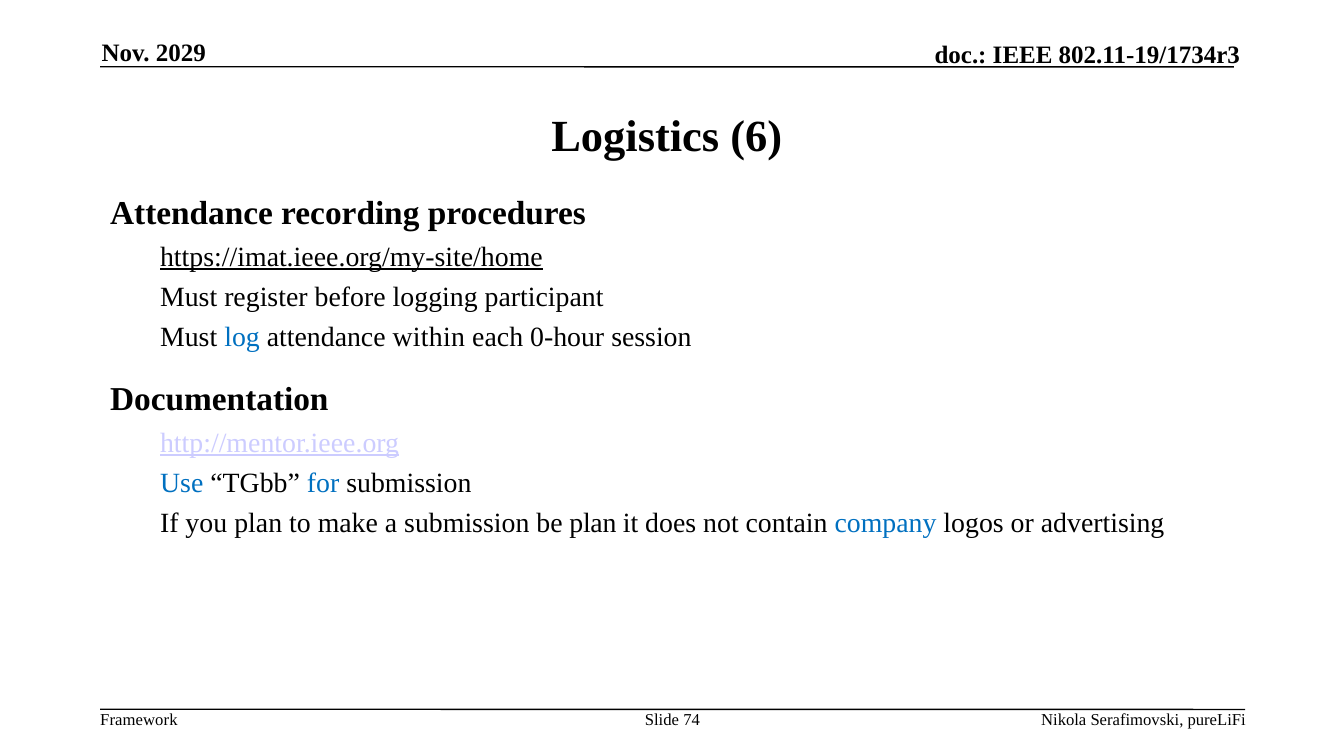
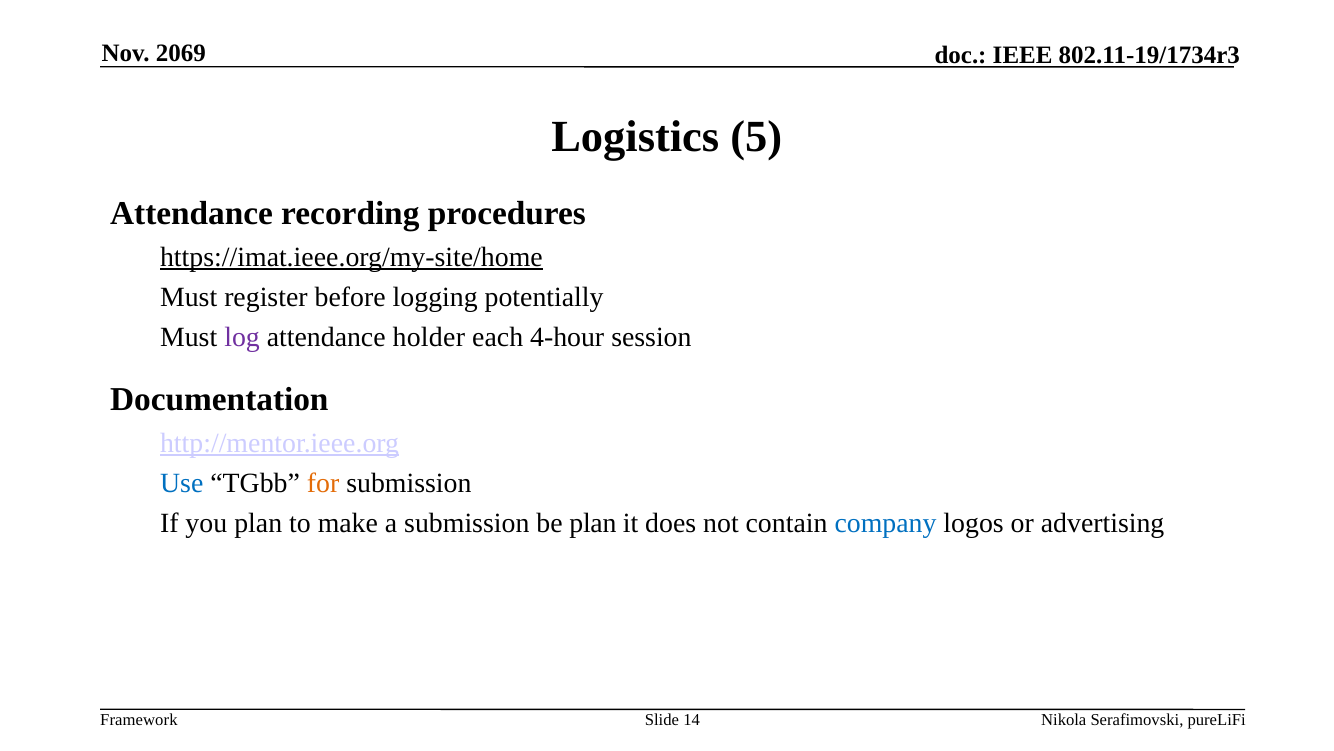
2029: 2029 -> 2069 (181, 53)
6: 6 -> 5 (756, 136)
participant: participant -> potentially (544, 297)
log colour: blue -> purple (242, 337)
within: within -> holder (429, 337)
0-hour: 0-hour -> 4-hour (567, 337)
for colour: blue -> orange (323, 483)
74: 74 -> 14 (692, 720)
